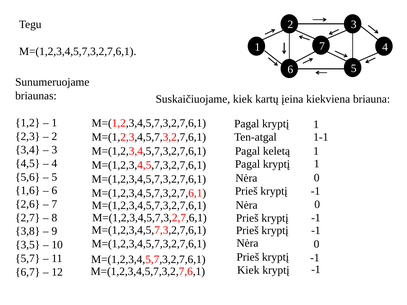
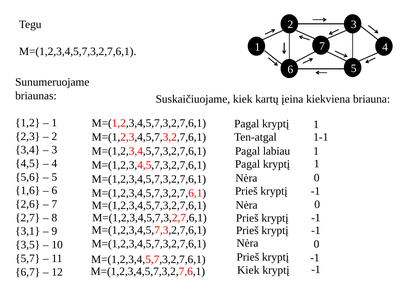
keletą: keletą -> labiau (277, 151)
3,8: 3,8 -> 3,1 (28, 231)
